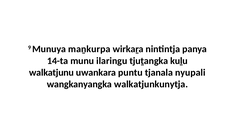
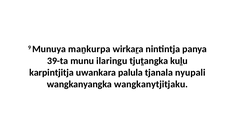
14-ta: 14-ta -> 39-ta (58, 61)
walkatjunu: walkatjunu -> karpintjitja (51, 73)
puntu: puntu -> palula (130, 73)
walkatjunkunytja: walkatjunkunytja -> wangkanytjitjaku (151, 84)
